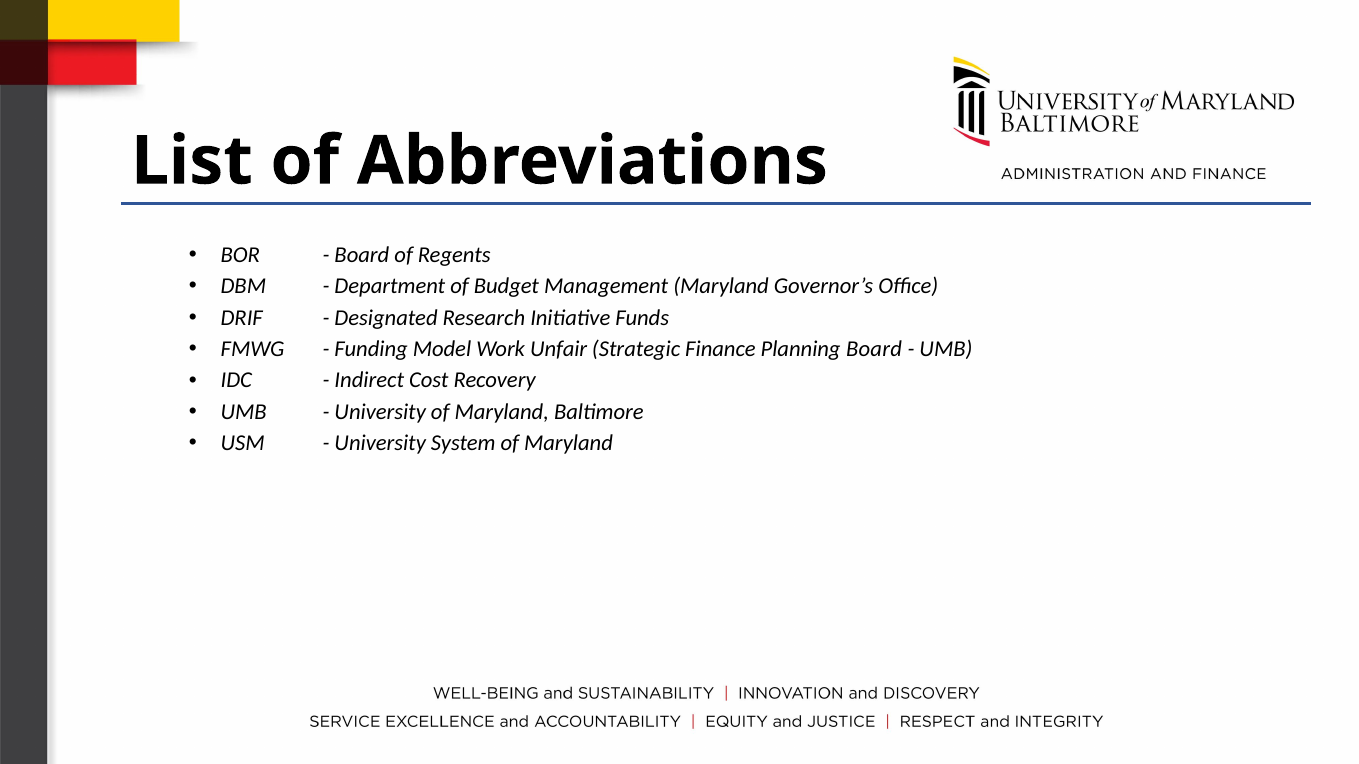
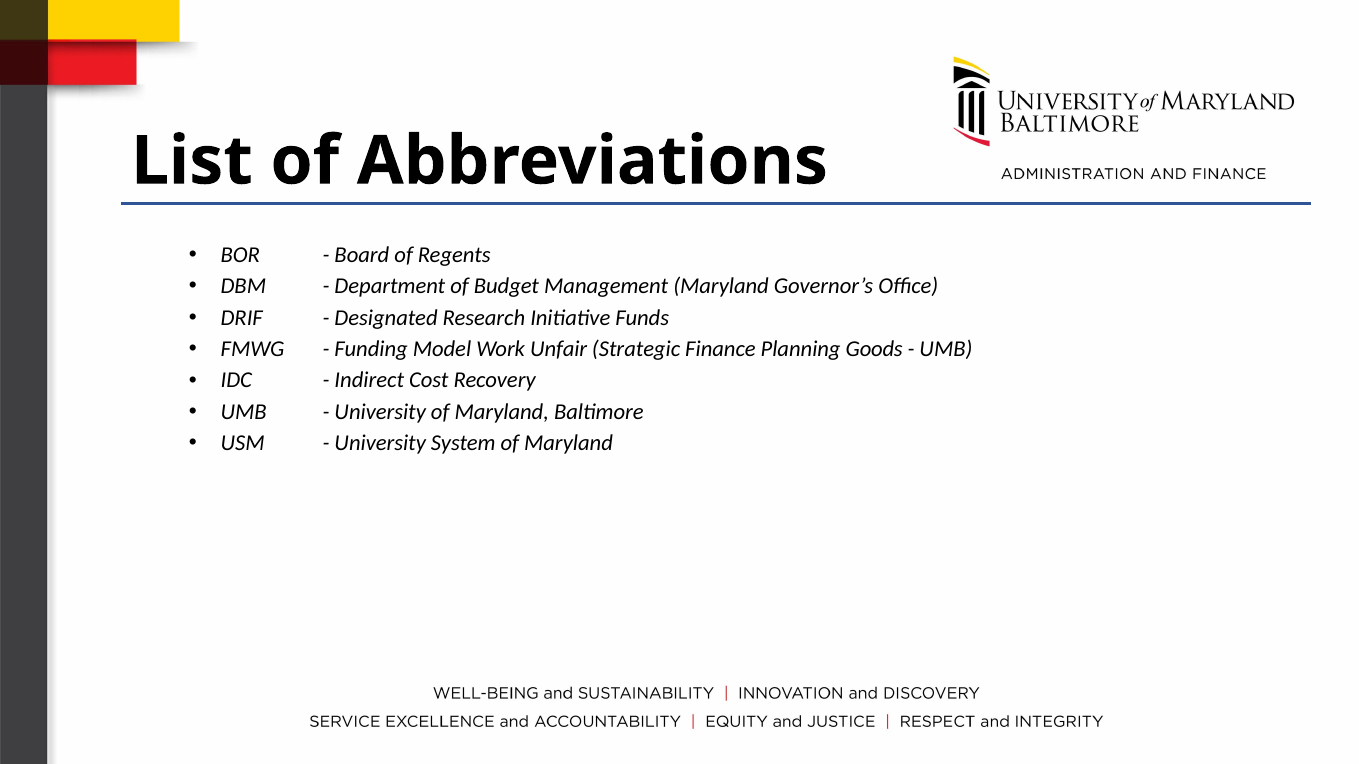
Planning Board: Board -> Goods (874, 349)
